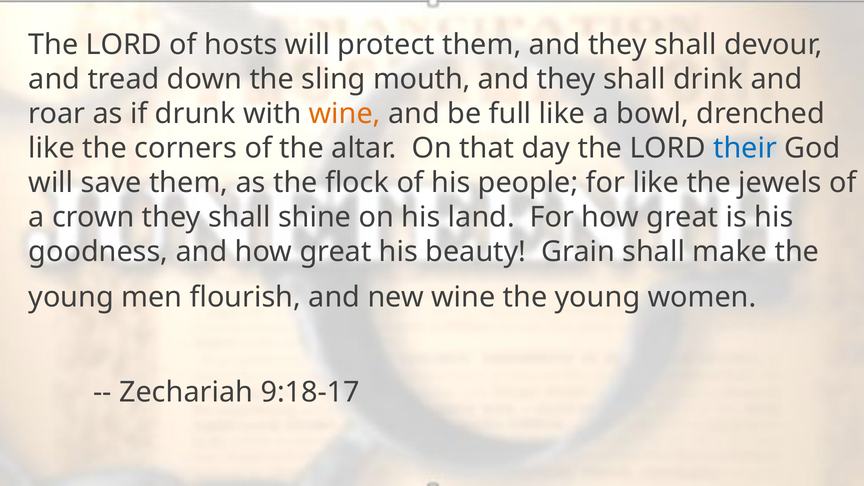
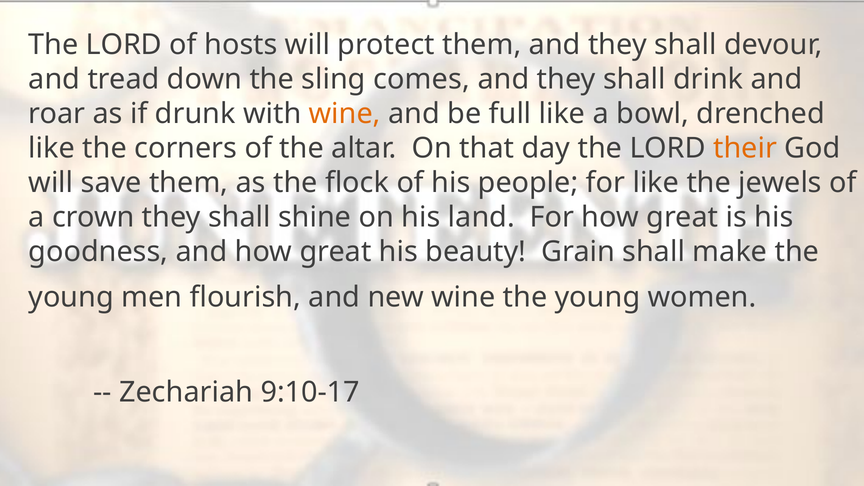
mouth: mouth -> comes (422, 79)
their colour: blue -> orange (745, 148)
9:18-17: 9:18-17 -> 9:10-17 (310, 392)
